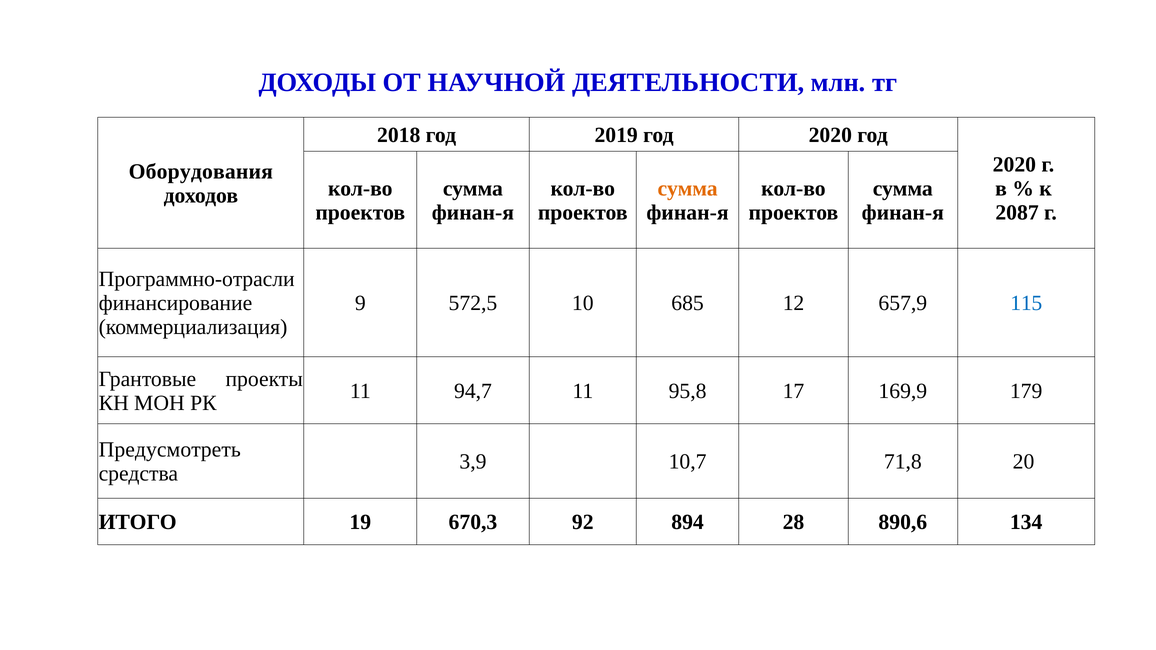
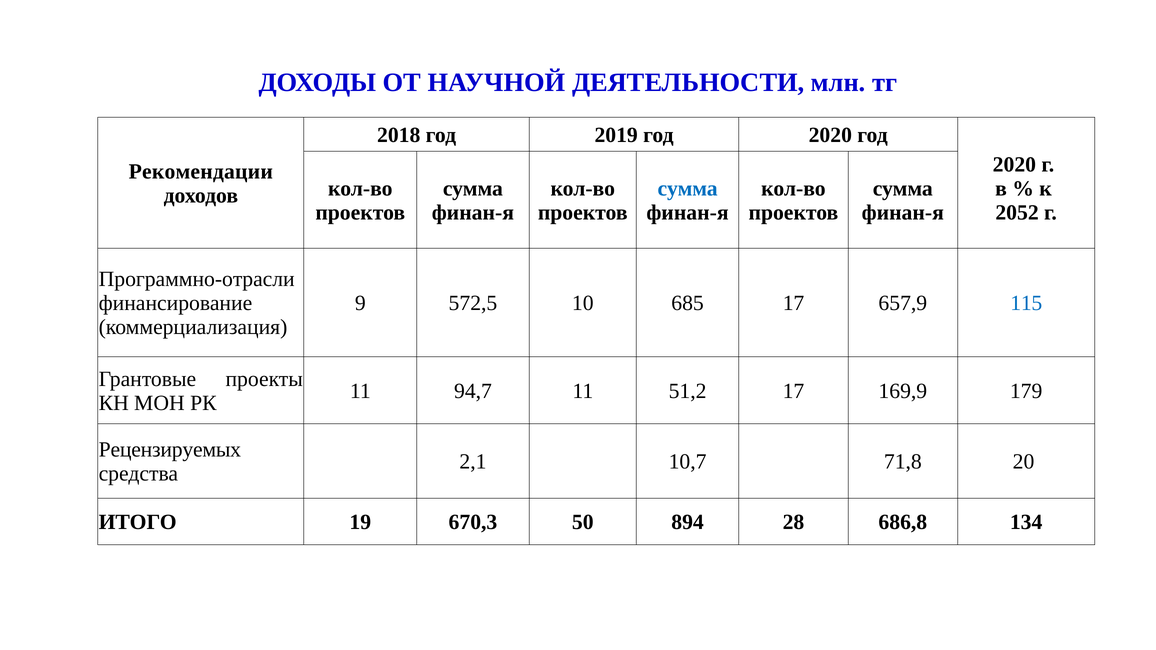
Оборудования: Оборудования -> Рекомендации (201, 171)
сумма colour: orange -> blue (688, 189)
2087: 2087 -> 2052 (1017, 213)
685 12: 12 -> 17 (794, 303)
95,8: 95,8 -> 51,2 (688, 391)
Предусмотреть: Предусмотреть -> Рецензируемых (170, 450)
3,9: 3,9 -> 2,1 (473, 462)
92: 92 -> 50 (583, 522)
890,6: 890,6 -> 686,8 (903, 522)
